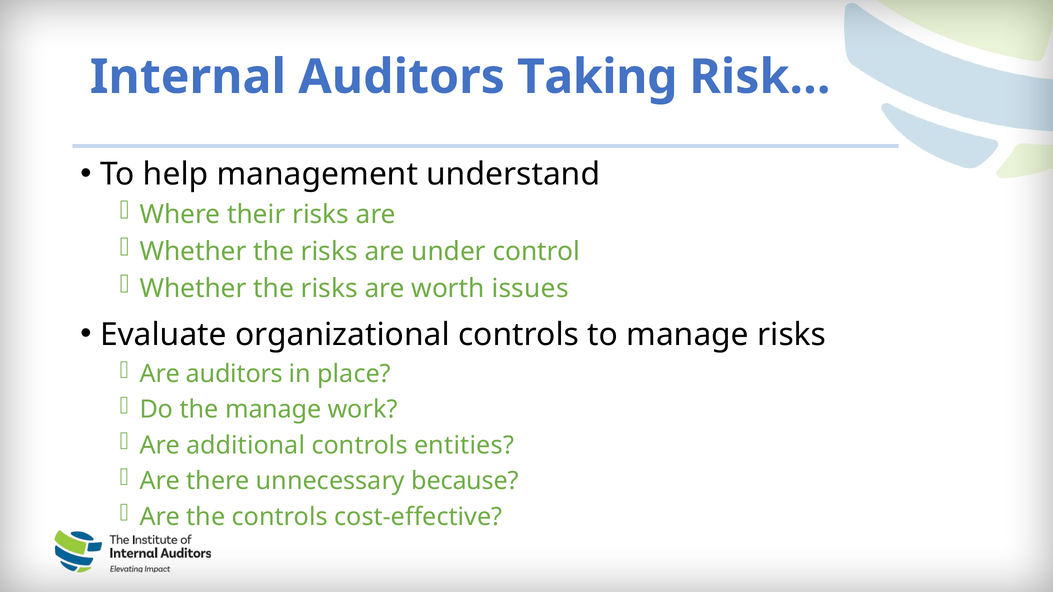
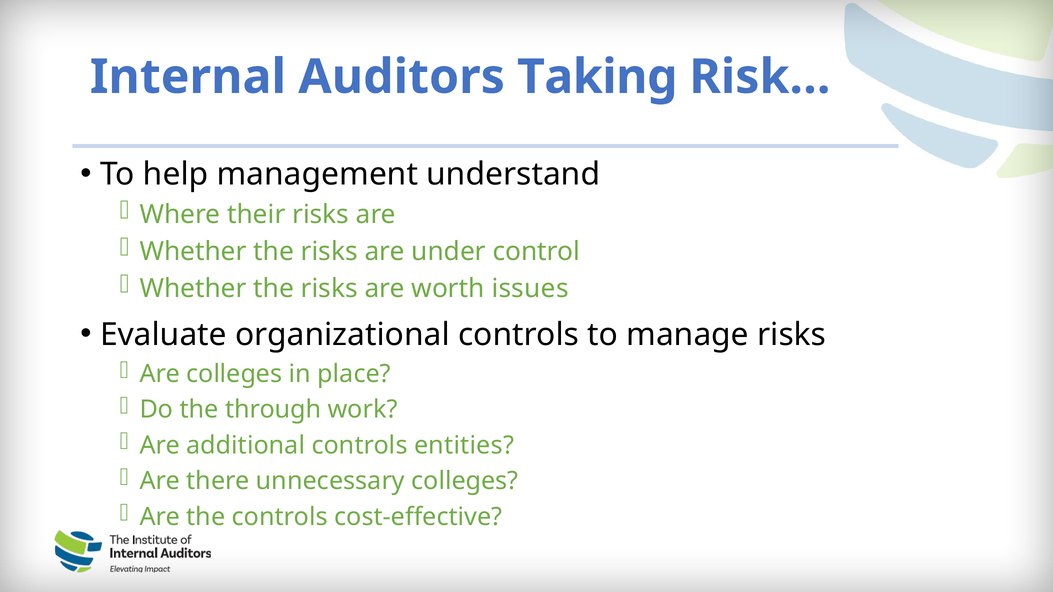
Are auditors: auditors -> colleges (234, 374)
the manage: manage -> through (273, 410)
unnecessary because: because -> colleges (465, 481)
